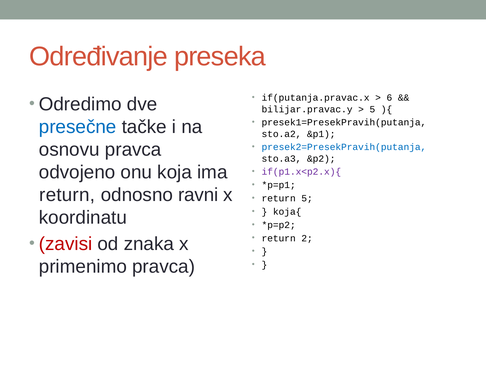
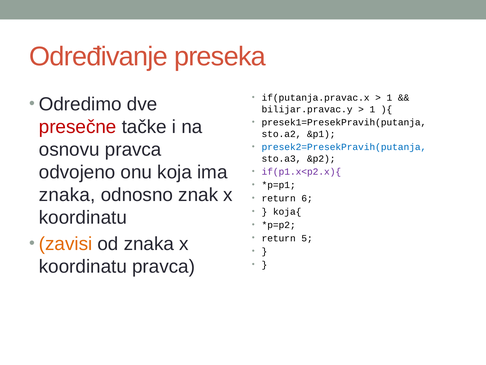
6: 6 -> 1 (389, 98)
5: 5 -> 1 (372, 109)
presečne colour: blue -> red (78, 127)
return: return -> znaka (67, 195)
ravni: ravni -> znak (198, 195)
return 5: 5 -> 6 (307, 198)
2: 2 -> 5 (307, 238)
zavisi colour: red -> orange (66, 244)
primenimo: primenimo -> koordinatu (83, 266)
